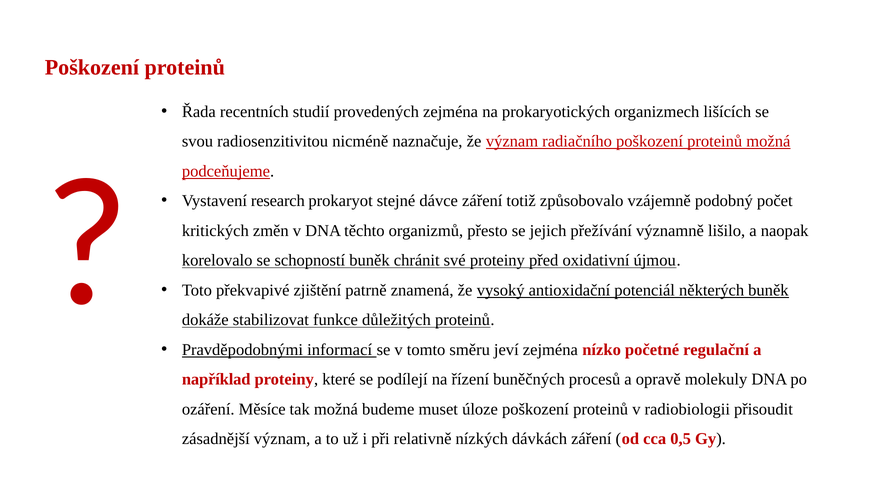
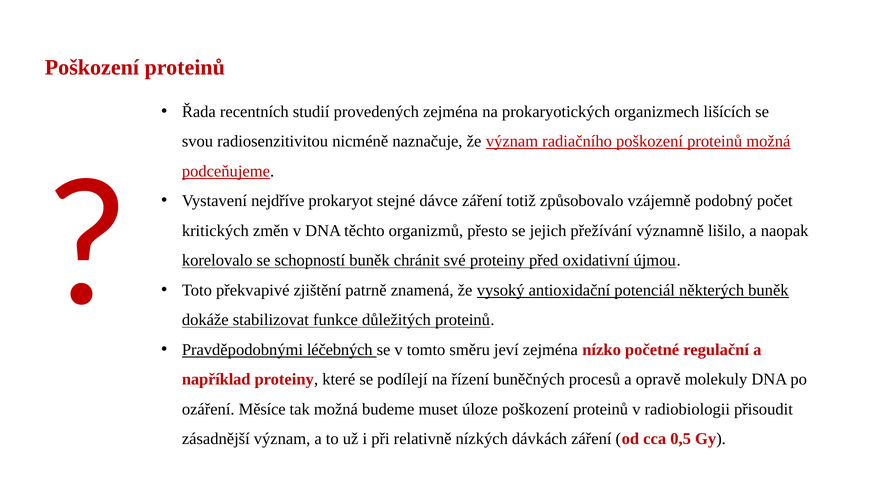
research: research -> nejdříve (278, 201)
informací: informací -> léčebných (340, 350)
